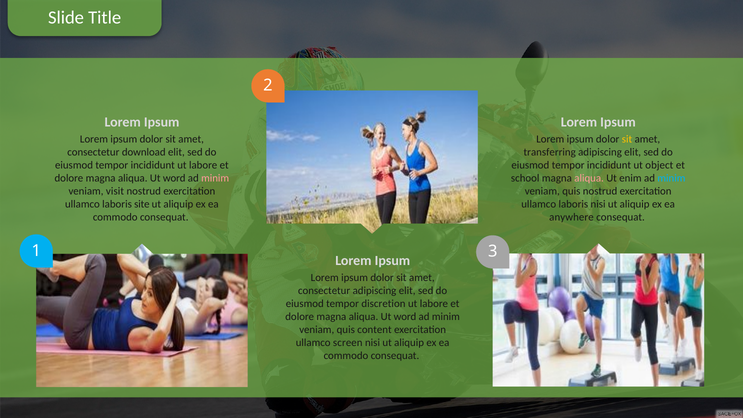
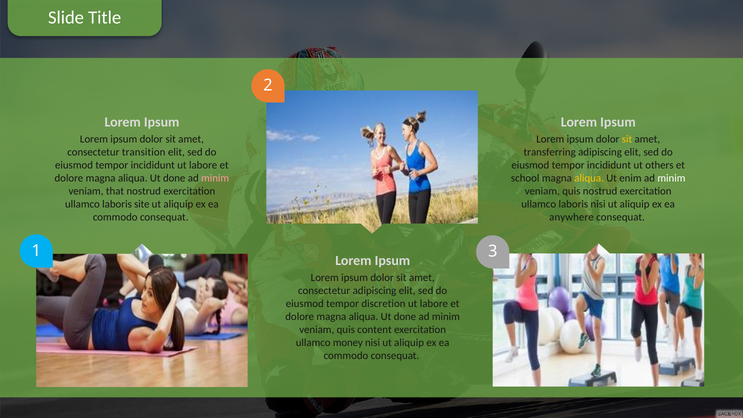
download: download -> transition (144, 152)
object: object -> others (659, 165)
word: word -> done (174, 178)
aliqua colour: pink -> yellow (589, 178)
minim colour: light blue -> white (671, 178)
visit: visit -> that (115, 191)
word: word -> done (405, 317)
screen: screen -> money (348, 343)
